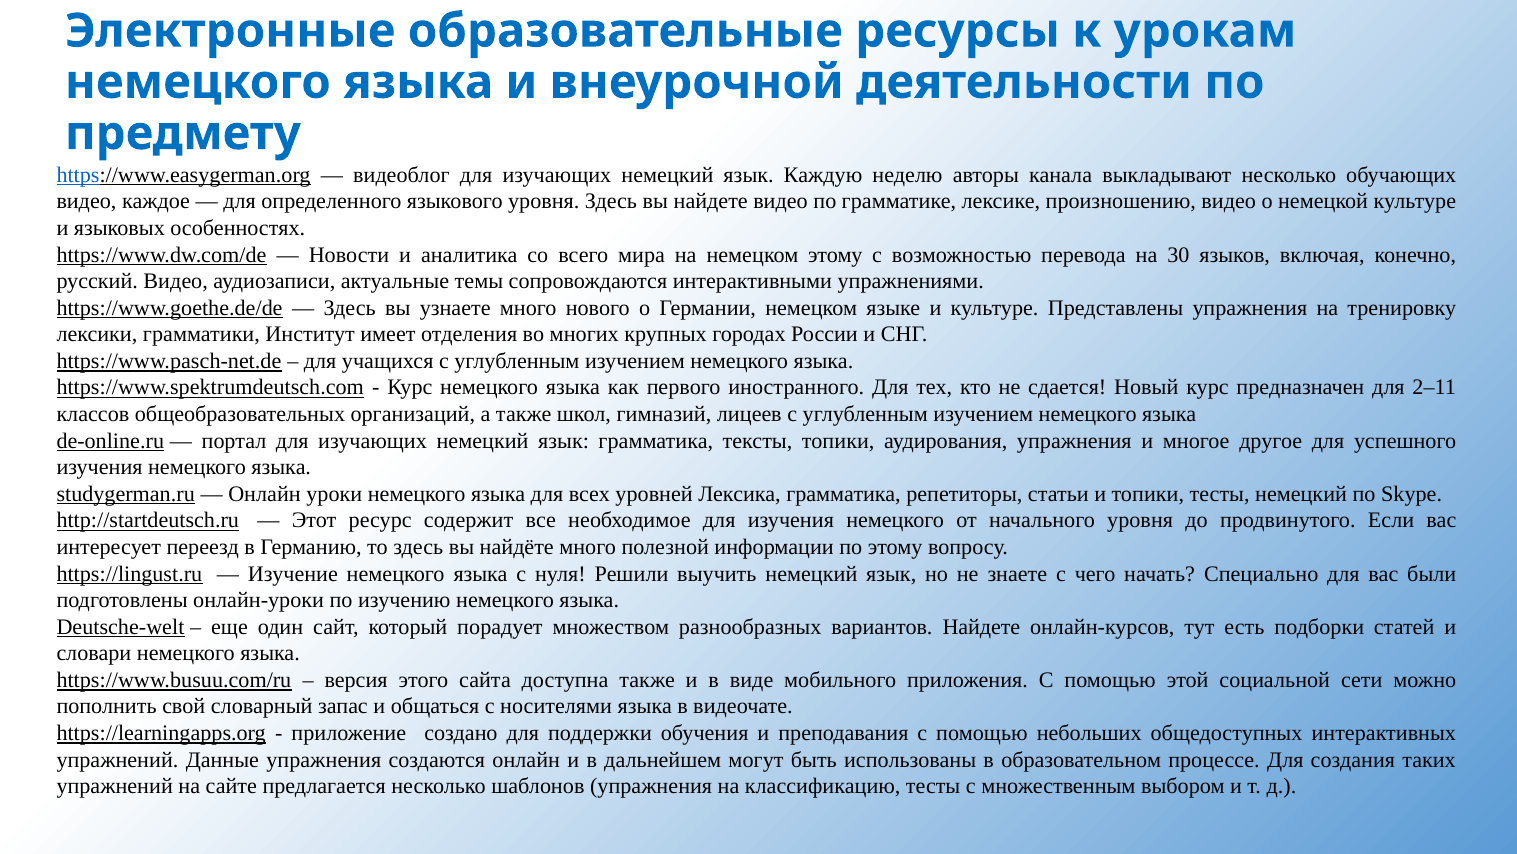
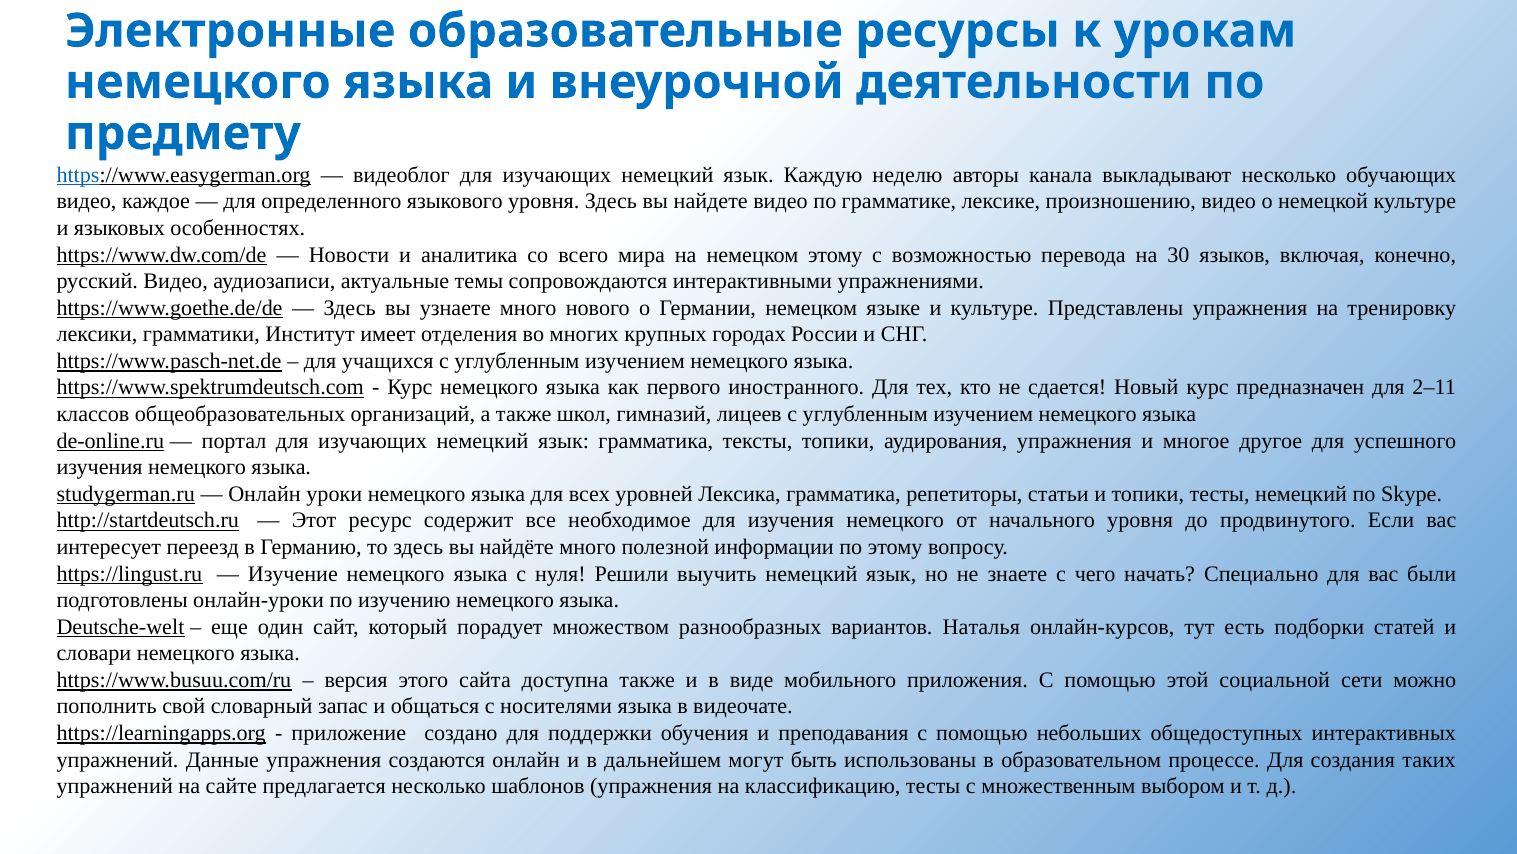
вариантов Найдете: Найдете -> Наталья (981, 626)
